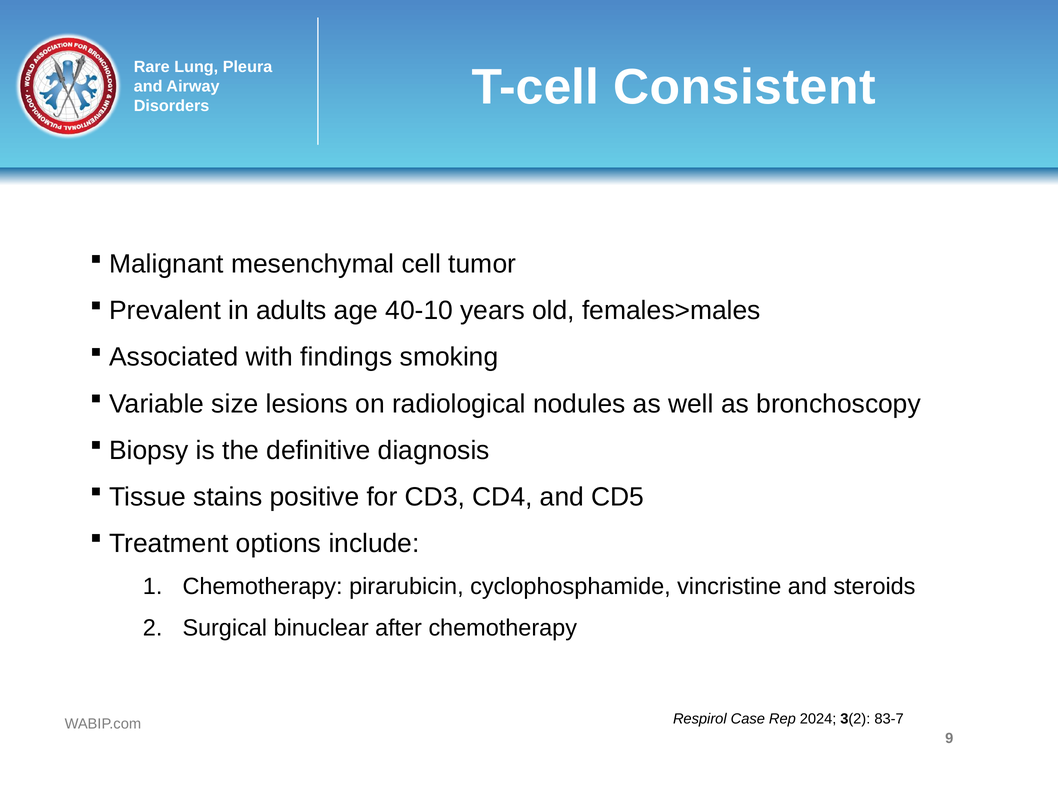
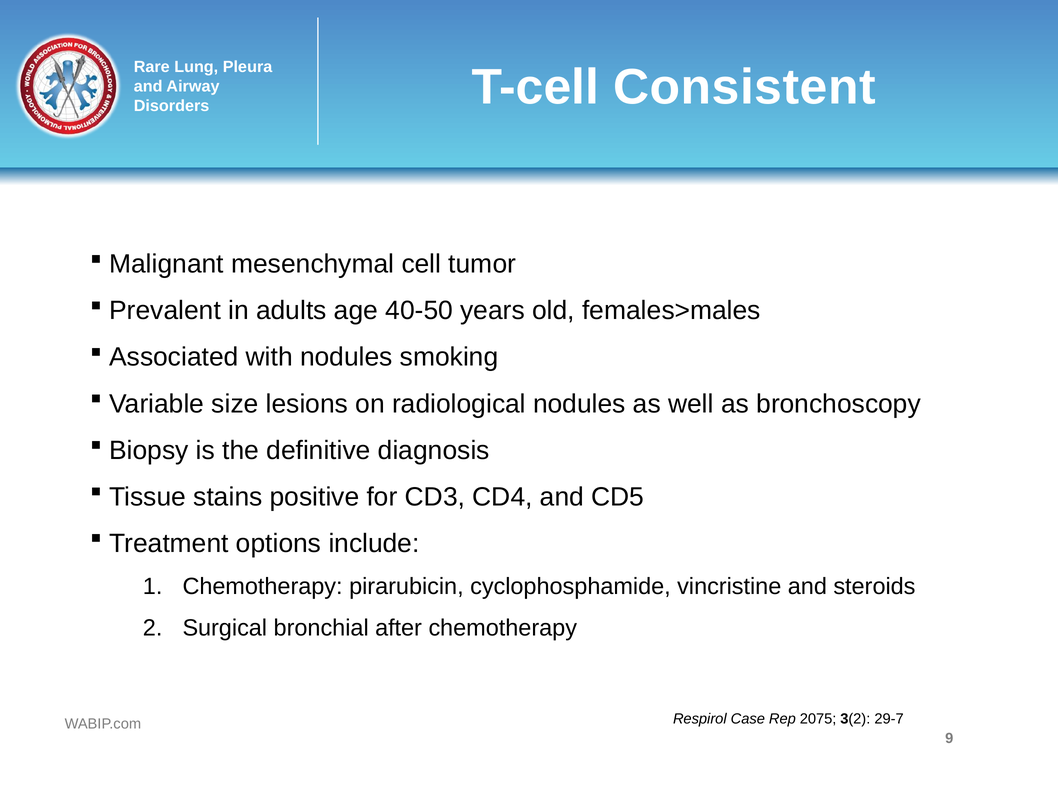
40-10: 40-10 -> 40-50 (419, 311)
with findings: findings -> nodules (346, 357)
binuclear: binuclear -> bronchial (321, 627)
2024: 2024 -> 2075 (818, 718)
83-7: 83-7 -> 29-7 (889, 718)
